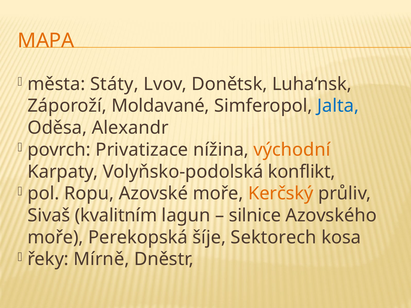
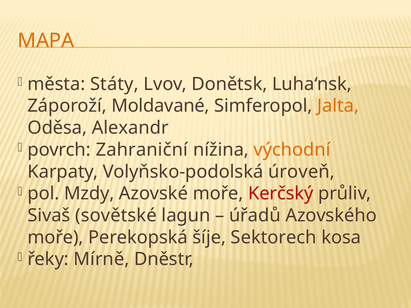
Jalta colour: blue -> orange (338, 106)
Privatizace: Privatizace -> Zahraniční (142, 150)
konflikt: konflikt -> úroveň (301, 172)
Ropu: Ropu -> Mzdy (89, 194)
Kerčský colour: orange -> red (281, 194)
kvalitním: kvalitním -> sovětské (116, 216)
silnice: silnice -> úřadů (255, 216)
